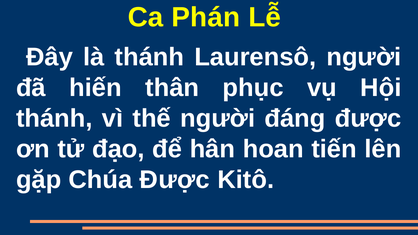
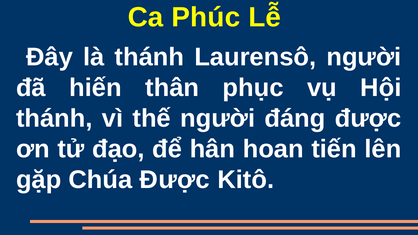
Phán: Phán -> Phúc (206, 17)
